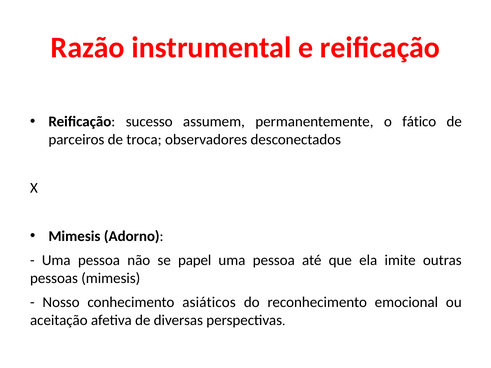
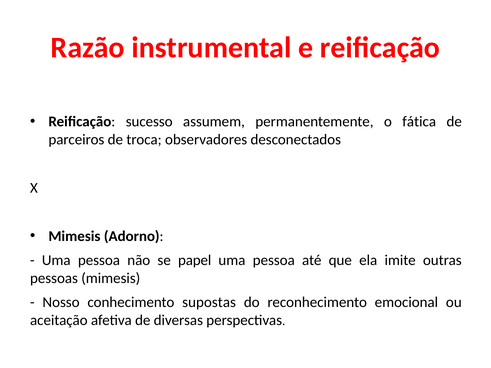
fático: fático -> fática (419, 122)
asiáticos: asiáticos -> supostas (209, 303)
